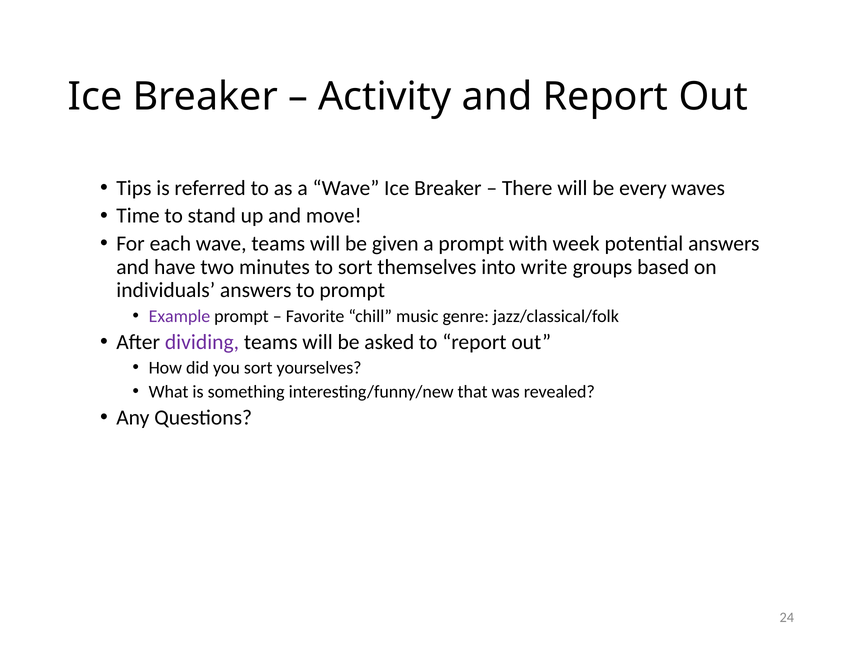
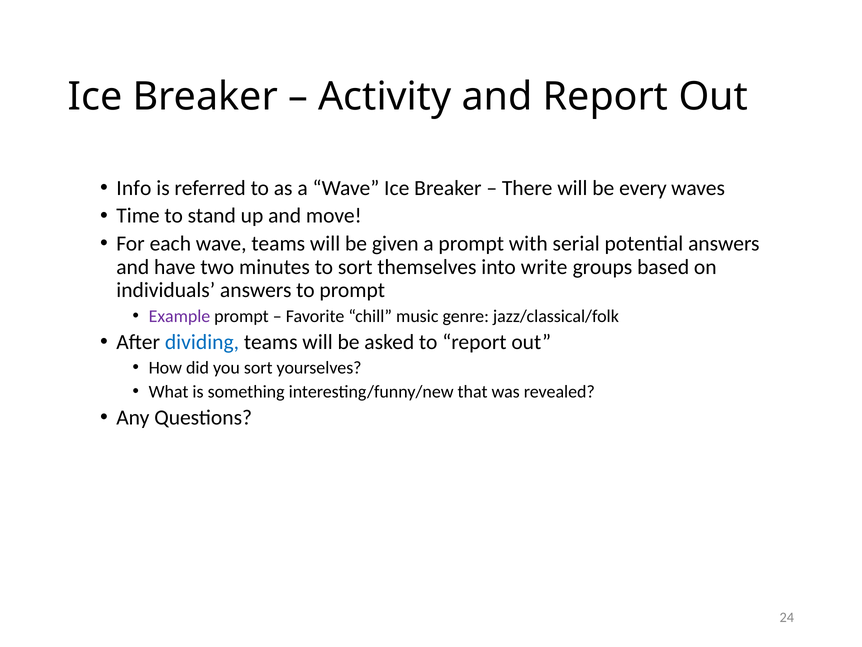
Tips: Tips -> Info (134, 188)
week: week -> serial (576, 243)
dividing colour: purple -> blue (202, 342)
